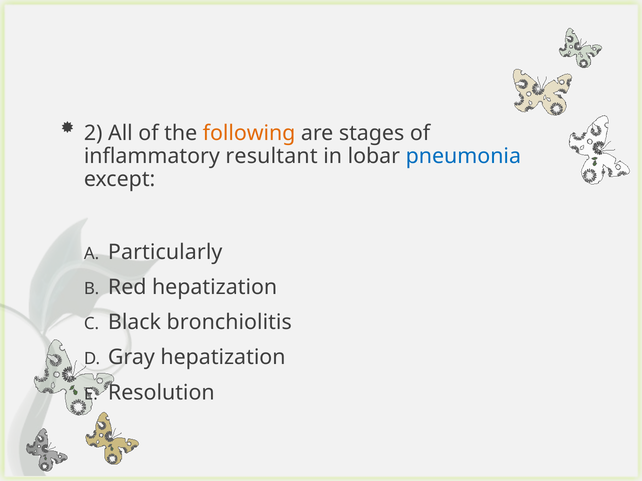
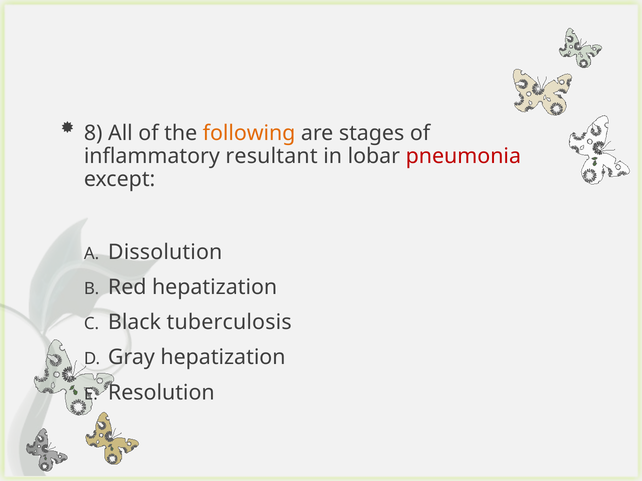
2: 2 -> 8 (93, 133)
pneumonia colour: blue -> red (463, 156)
Particularly: Particularly -> Dissolution (165, 252)
bronchiolitis: bronchiolitis -> tuberculosis (229, 323)
